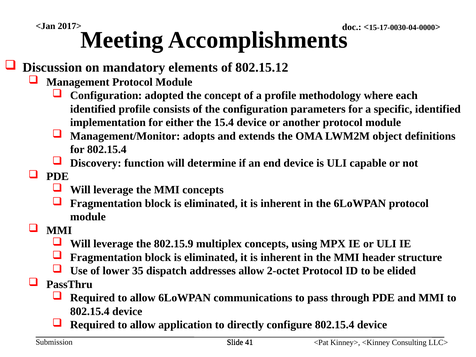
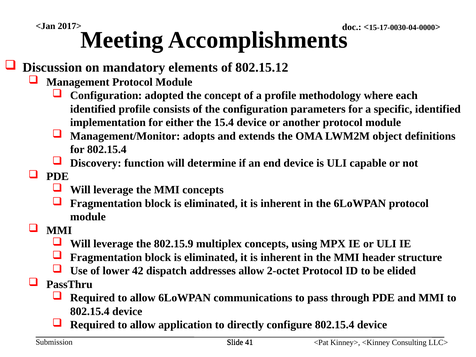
35: 35 -> 42 (138, 271)
